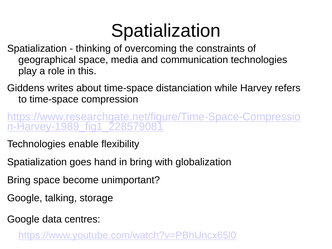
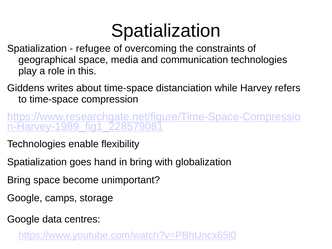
thinking: thinking -> refugee (93, 49)
talking: talking -> camps (61, 198)
